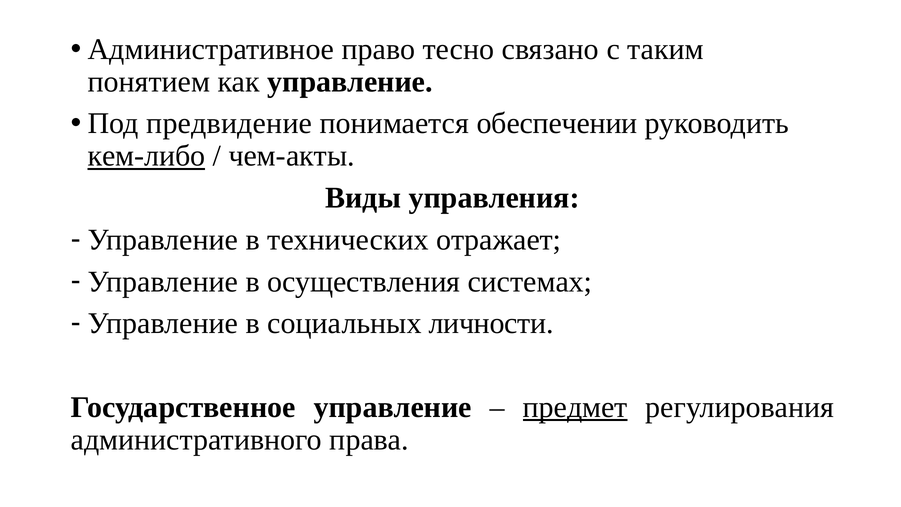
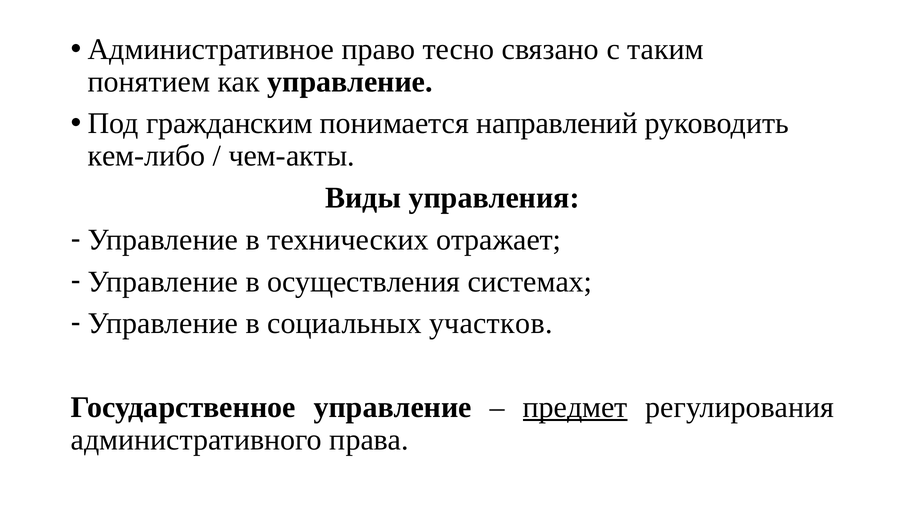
предвидение: предвидение -> гражданским (229, 123)
обеспечении: обеспечении -> направлений (557, 123)
кем-либо underline: present -> none (146, 156)
личности: личности -> участков (491, 323)
